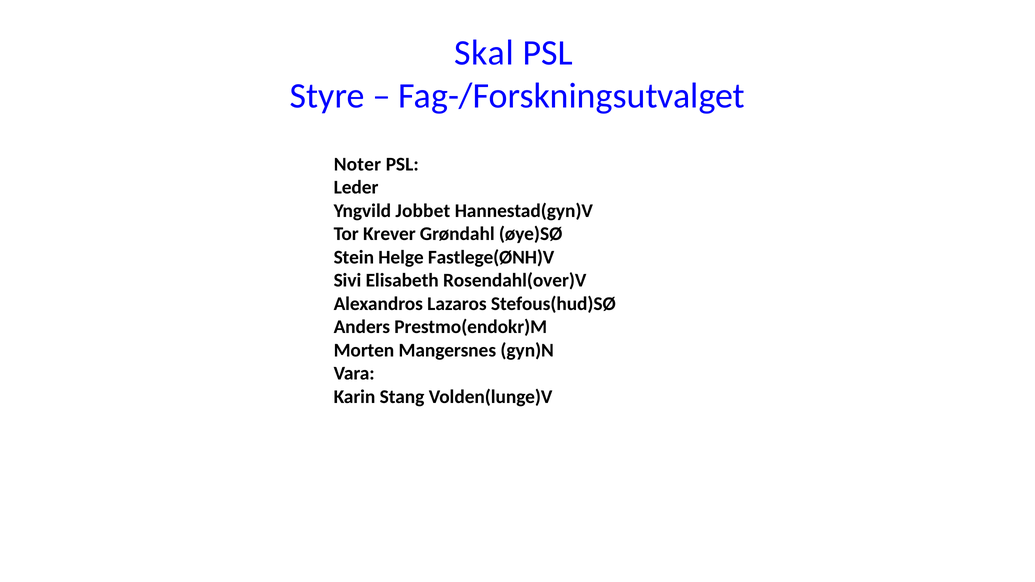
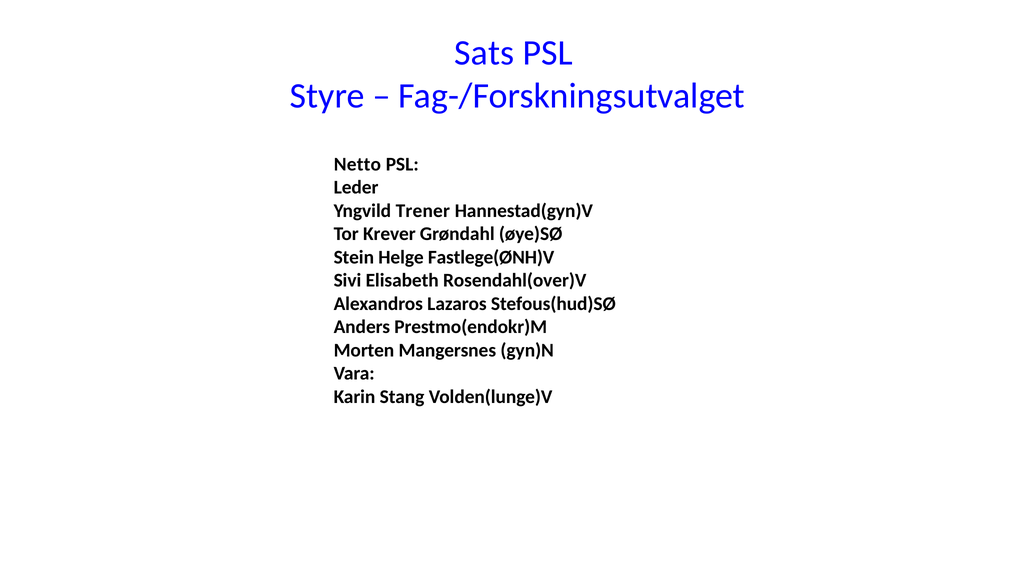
Skal: Skal -> Sats (484, 53)
Noter: Noter -> Netto (357, 164)
Jobbet: Jobbet -> Trener (423, 211)
